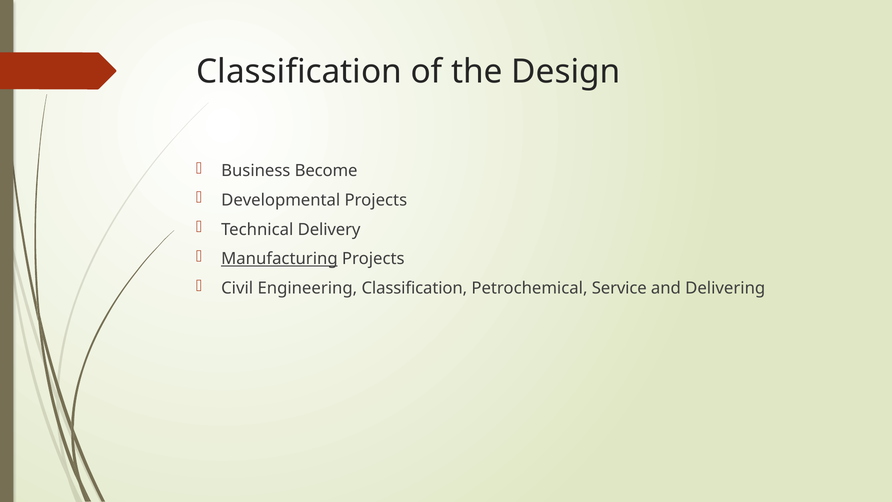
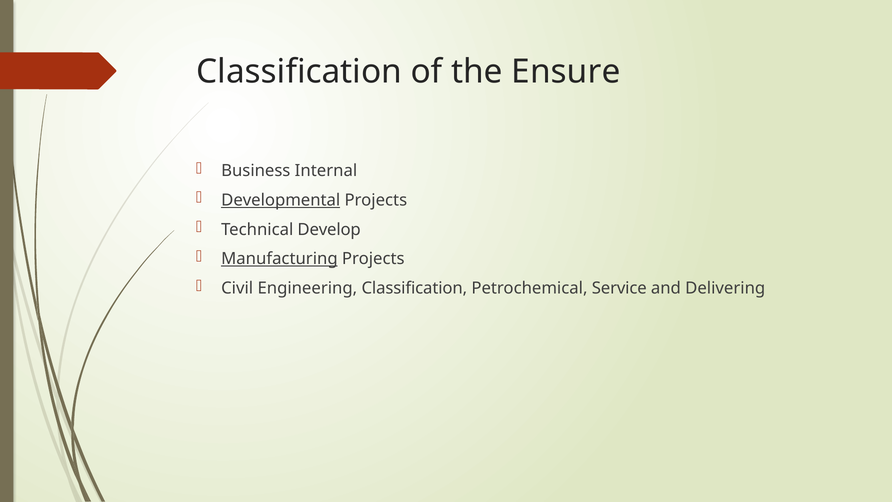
Design: Design -> Ensure (566, 71)
Become: Become -> Internal (326, 171)
Developmental underline: none -> present (281, 200)
Delivery: Delivery -> Develop (329, 229)
